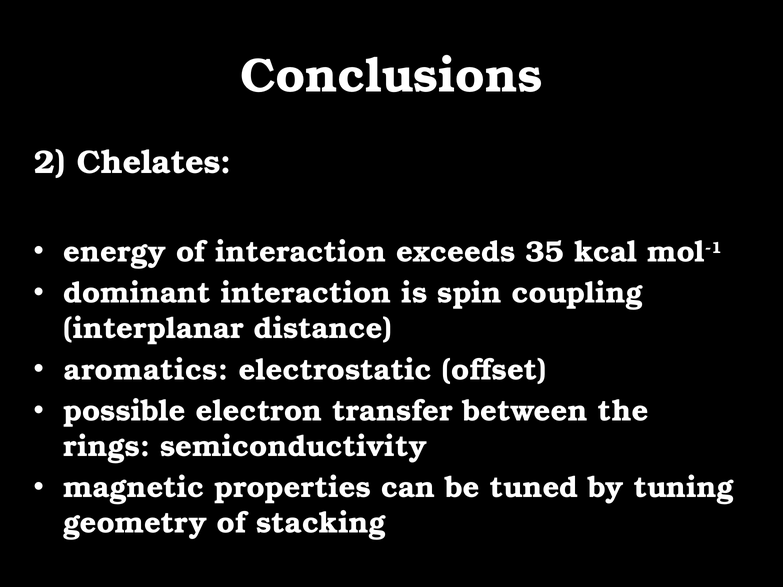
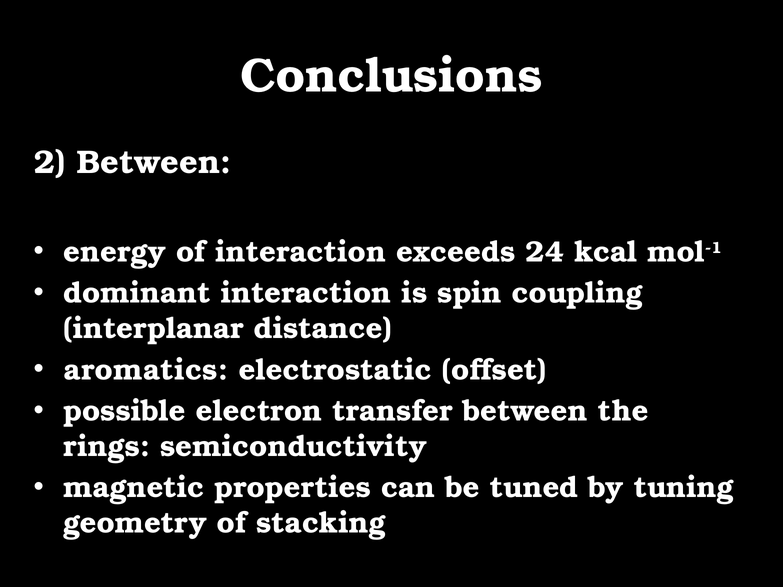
2 Chelates: Chelates -> Between (154, 163)
35: 35 -> 24 (545, 252)
